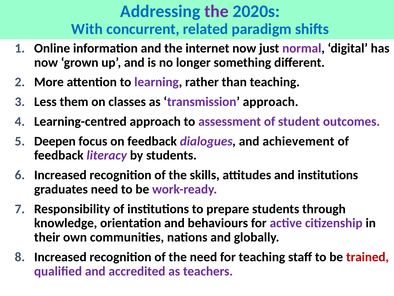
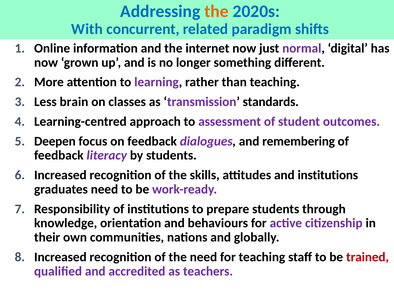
the colour: purple -> orange (217, 11)
them: them -> brain (74, 102)
transmission approach: approach -> standards (271, 102)
achievement: achievement -> remembering (299, 141)
